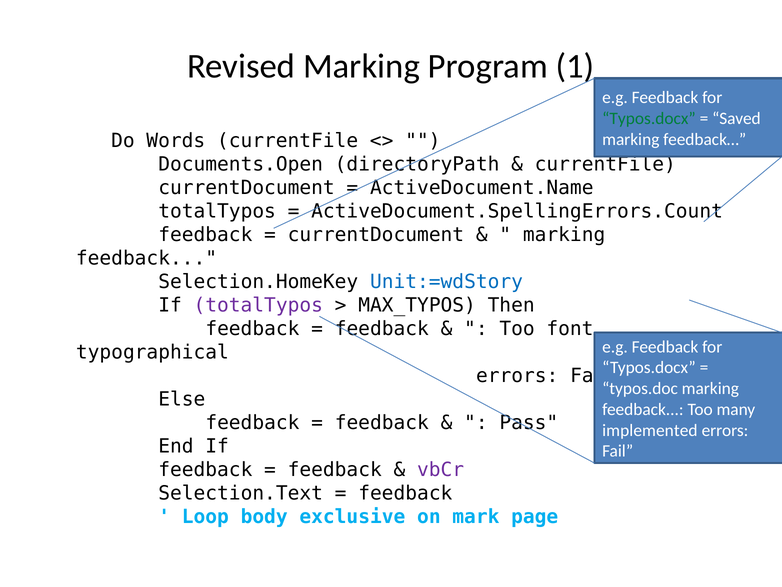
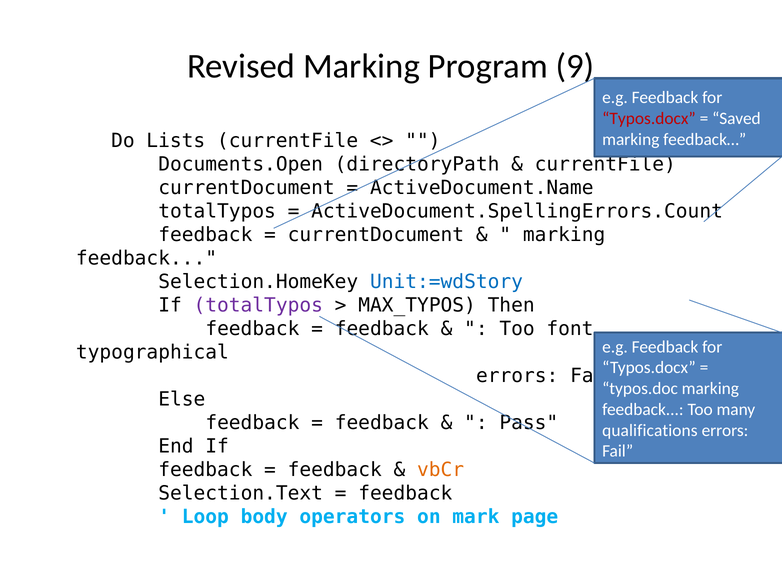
1: 1 -> 9 (575, 66)
Typos.docx colour: green -> red (649, 118)
Words: Words -> Lists (176, 141)
implemented: implemented -> qualifications (650, 430)
vbCr colour: purple -> orange (441, 469)
exclusive: exclusive -> operators (352, 516)
